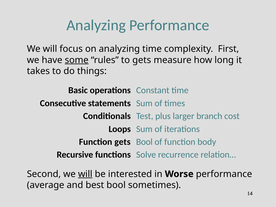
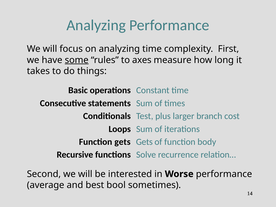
to gets: gets -> axes (142, 60)
Bool: Bool -> Gets (144, 142)
will underline: present -> none (85, 174)
